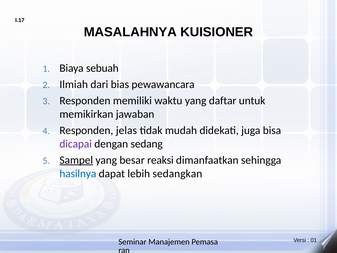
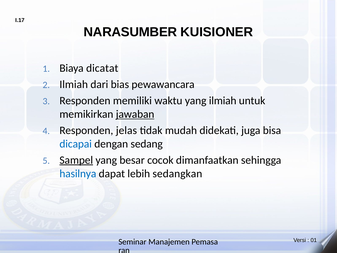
MASALAHNYA: MASALAHNYA -> NARASUMBER (130, 32)
sebuah: sebuah -> dicatat (102, 68)
yang daftar: daftar -> ilmiah (223, 101)
jawaban underline: none -> present (135, 114)
dicapai colour: purple -> blue (76, 144)
reaksi: reaksi -> cocok (160, 160)
